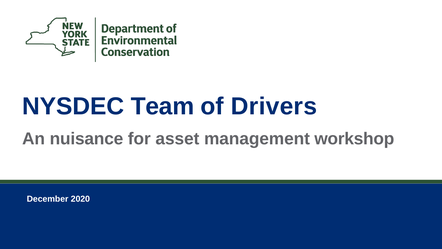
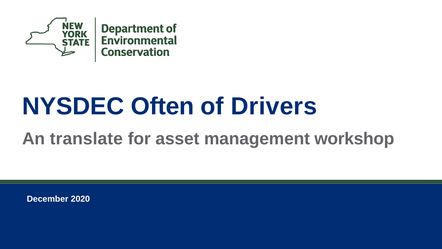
Team: Team -> Often (163, 106)
nuisance: nuisance -> translate (86, 139)
